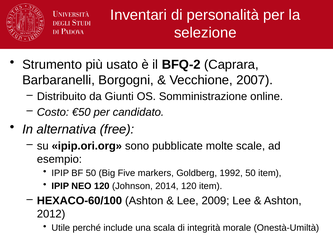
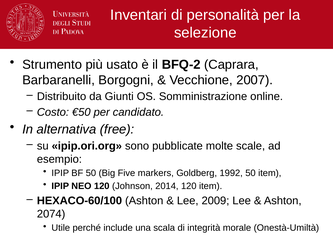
2012: 2012 -> 2074 (51, 214)
